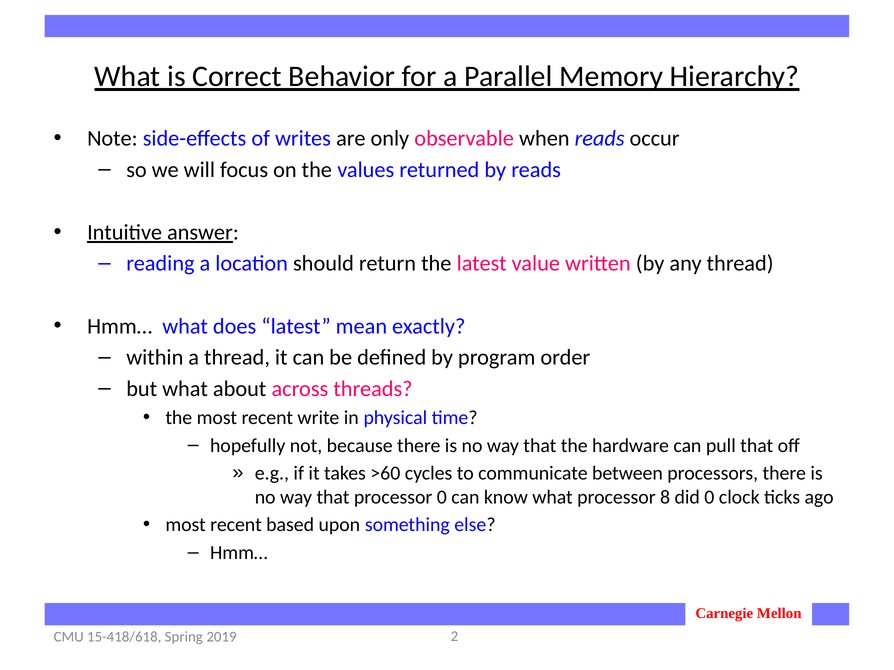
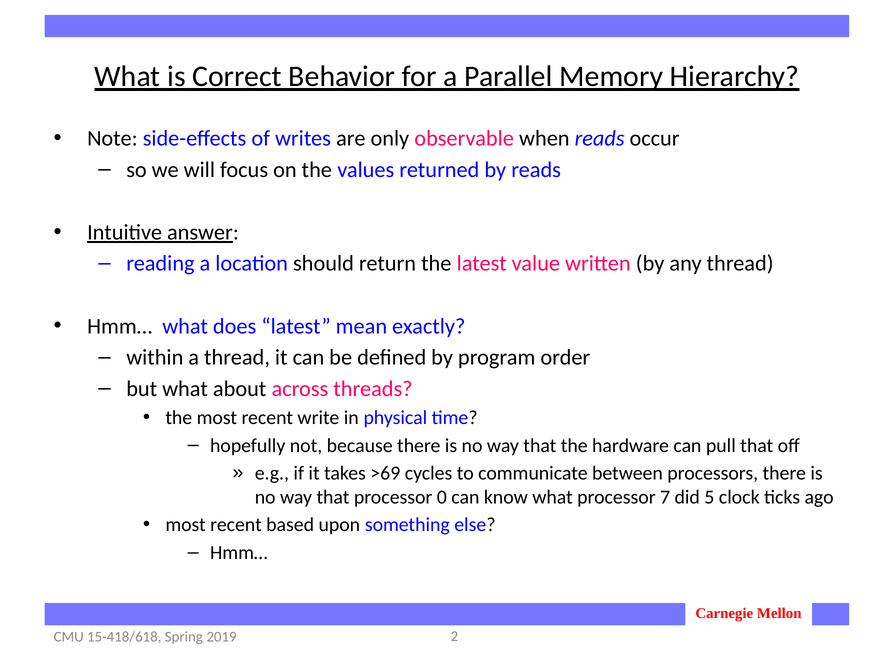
>60: >60 -> >69 (385, 474)
8: 8 -> 7 (665, 498)
did 0: 0 -> 5 (709, 498)
